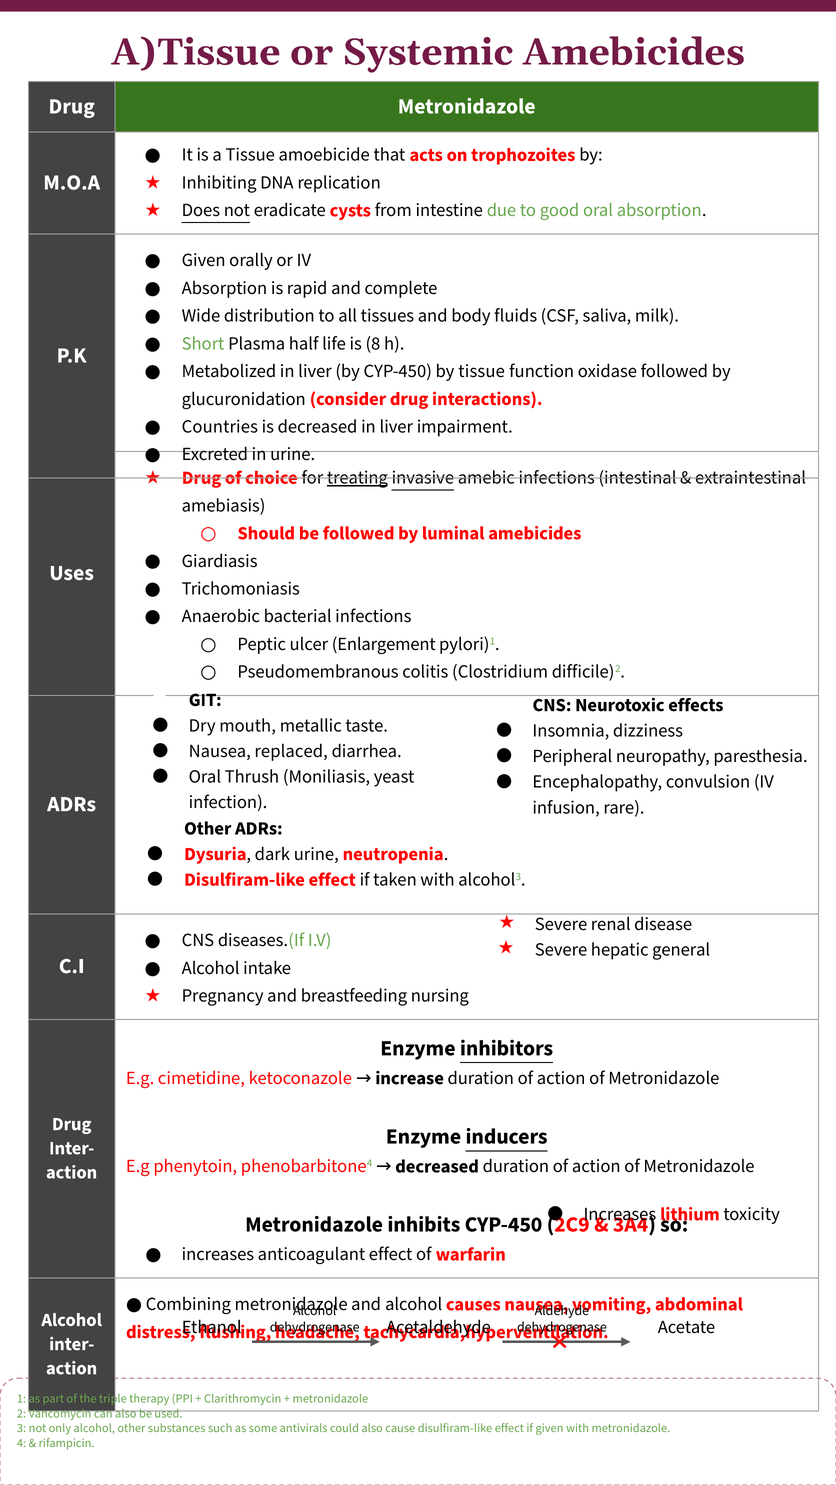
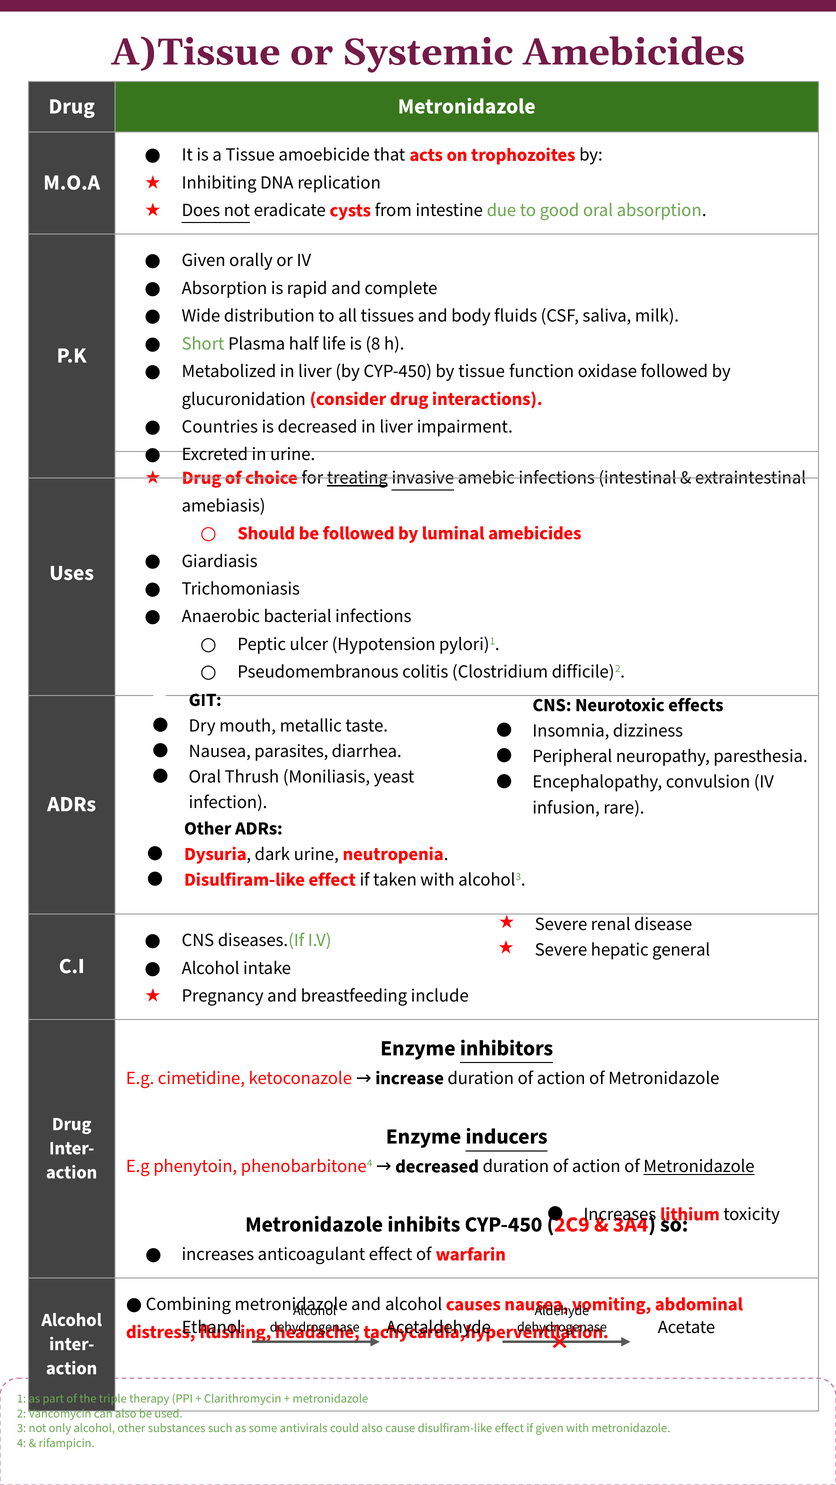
Enlargement: Enlargement -> Hypotension (384, 644)
replaced: replaced -> parasites (291, 751)
nursing: nursing -> include (440, 996)
Metronidazole underline: none -> present (699, 1167)
